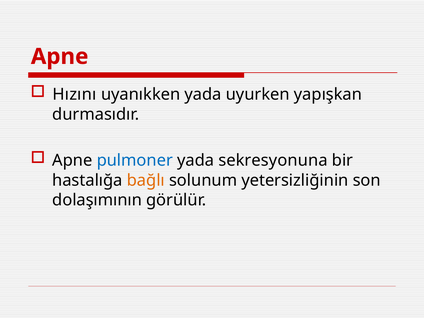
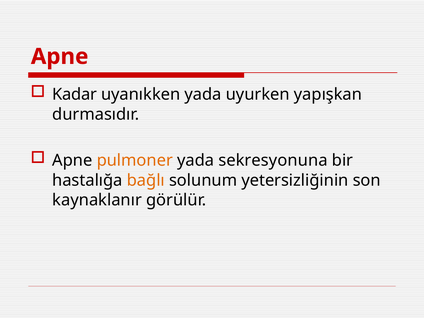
Hızını: Hızını -> Kadar (75, 94)
pulmoner colour: blue -> orange (135, 160)
dolaşımının: dolaşımının -> kaynaklanır (97, 200)
